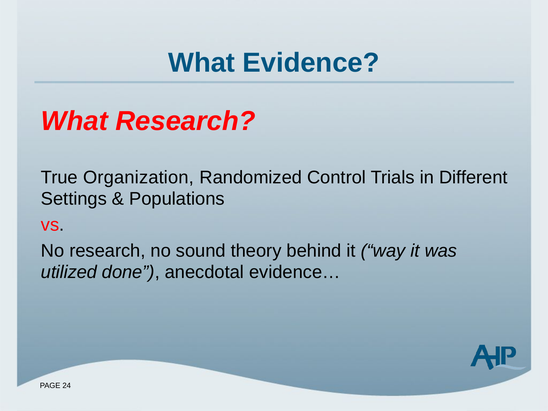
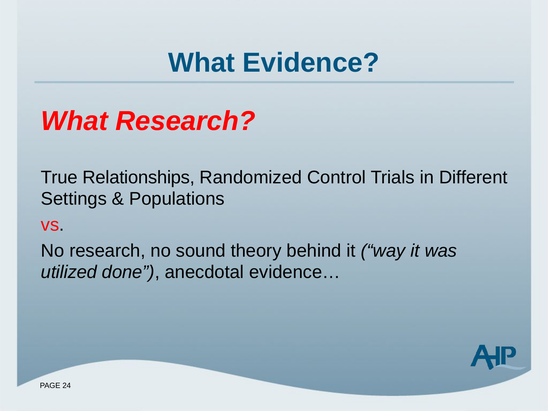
Organization: Organization -> Relationships (139, 178)
